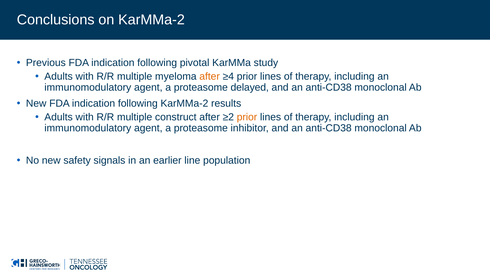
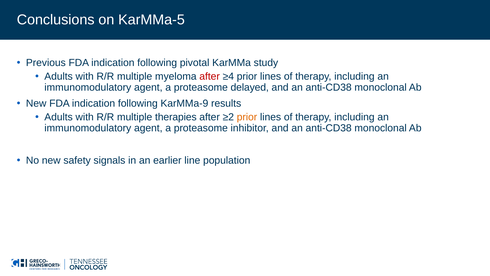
on KarMMa-2: KarMMa-2 -> KarMMa-5 (152, 20)
after colour: orange -> red (210, 76)
following KarMMa-2: KarMMa-2 -> KarMMa-9 (184, 103)
construct: construct -> therapies (176, 117)
